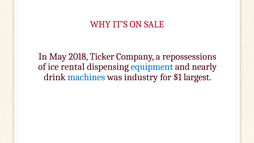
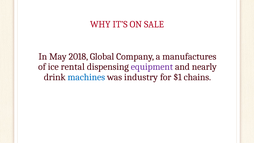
Ticker: Ticker -> Global (102, 56)
repossessions: repossessions -> manufactures (189, 56)
equipment colour: blue -> purple (152, 67)
largest: largest -> chains (197, 77)
